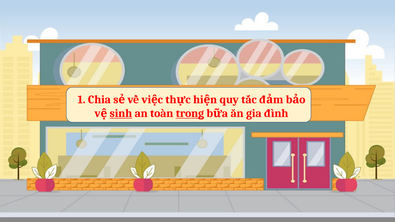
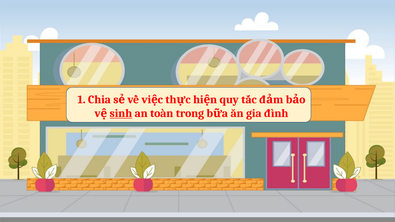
trong underline: present -> none (190, 113)
